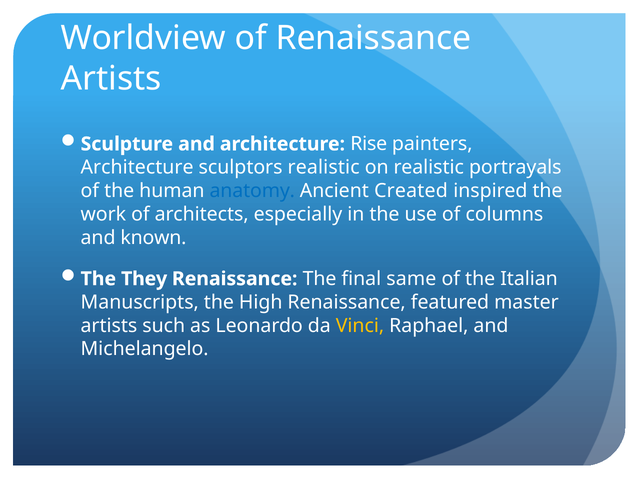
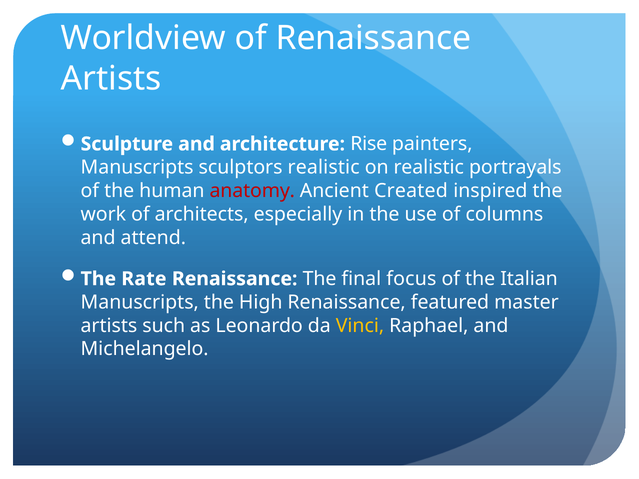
Architecture: Architecture -> Manuscripts (137, 167)
anatomy colour: blue -> red (252, 191)
known: known -> attend (153, 238)
They: They -> Rate (144, 279)
same: same -> focus (411, 279)
